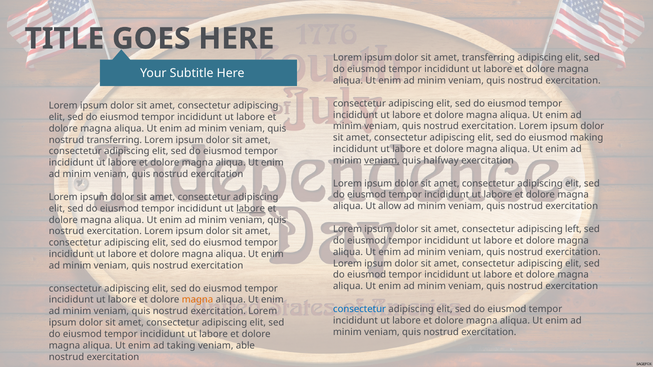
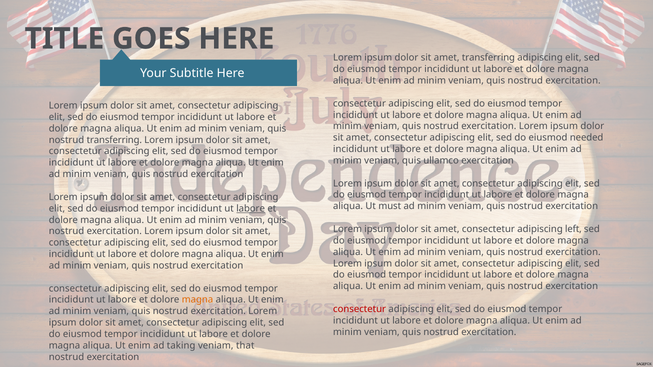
making: making -> needed (587, 138)
veniam underline: present -> none (382, 161)
halfway: halfway -> ullamco (441, 161)
allow: allow -> must (390, 206)
consectetur colour: blue -> red (360, 309)
able: able -> that (245, 346)
